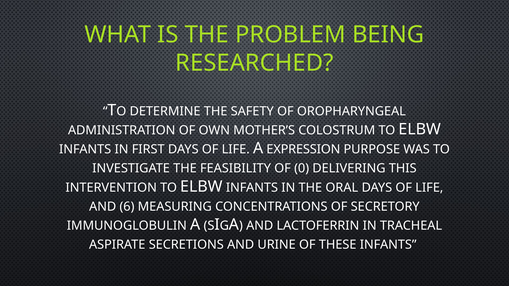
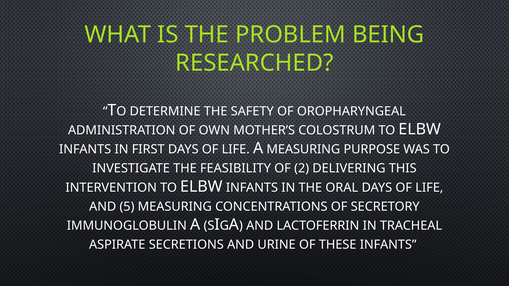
A EXPRESSION: EXPRESSION -> MEASURING (303, 150)
0: 0 -> 2 (302, 169)
6: 6 -> 5 (127, 207)
